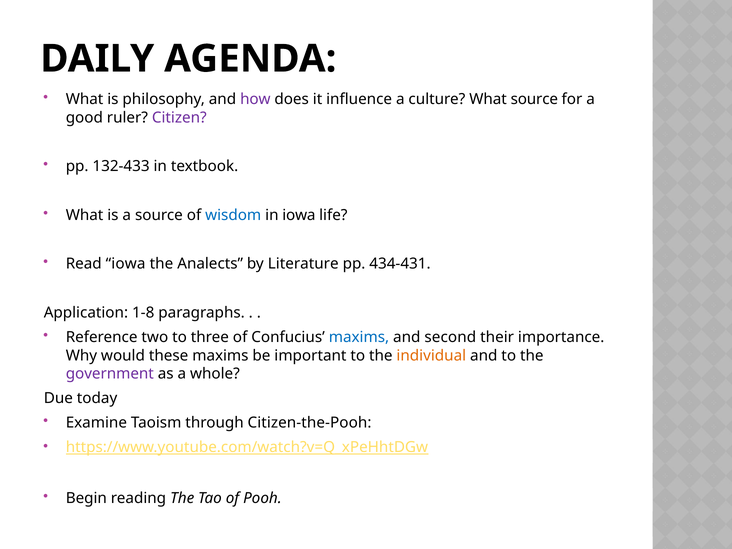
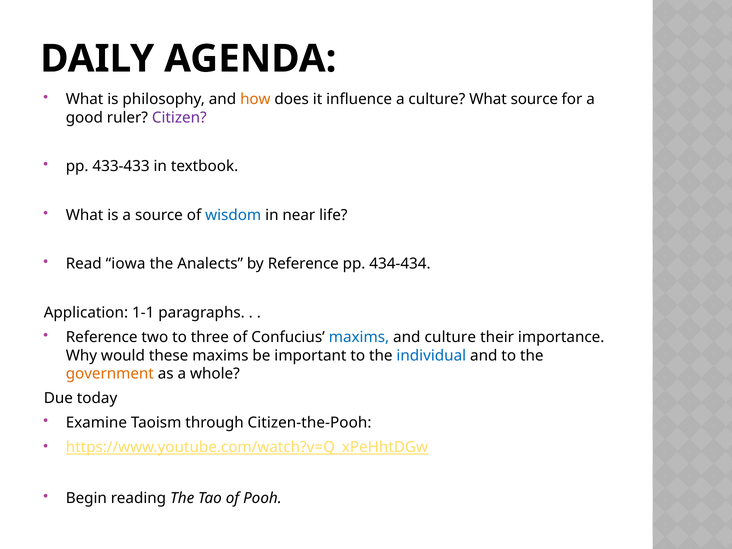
how colour: purple -> orange (255, 99)
132-433: 132-433 -> 433-433 (121, 166)
in iowa: iowa -> near (299, 215)
by Literature: Literature -> Reference (303, 264)
434-431: 434-431 -> 434-434 (400, 264)
1-8: 1-8 -> 1-1 (143, 313)
and second: second -> culture (450, 337)
individual colour: orange -> blue (431, 355)
government colour: purple -> orange (110, 374)
